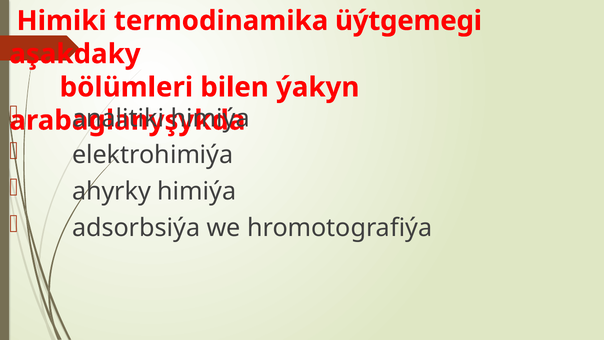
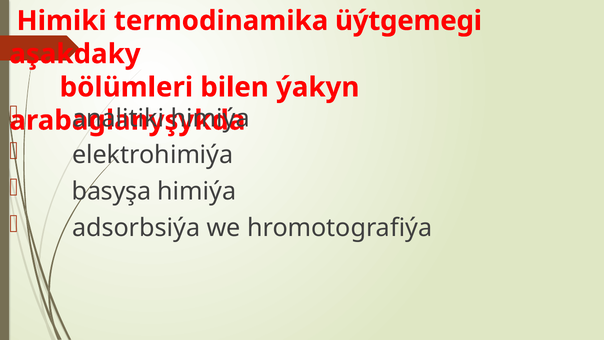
ahyrky: ahyrky -> basyşa (112, 191)
